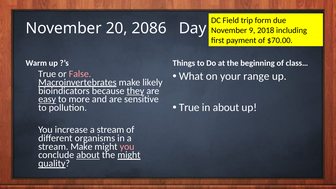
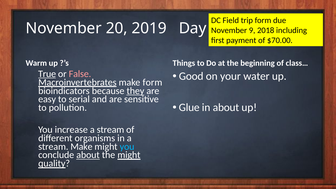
2086: 2086 -> 2019 (149, 28)
True underline: none -> present (47, 74)
What: What -> Good (191, 76)
range: range -> water (256, 76)
make likely: likely -> form (152, 82)
easy underline: present -> none (47, 99)
more: more -> serial (79, 99)
True: True -> Glue (189, 108)
you colour: pink -> light blue (127, 147)
